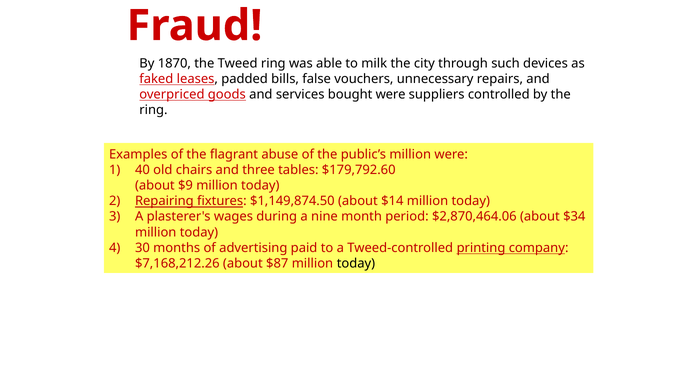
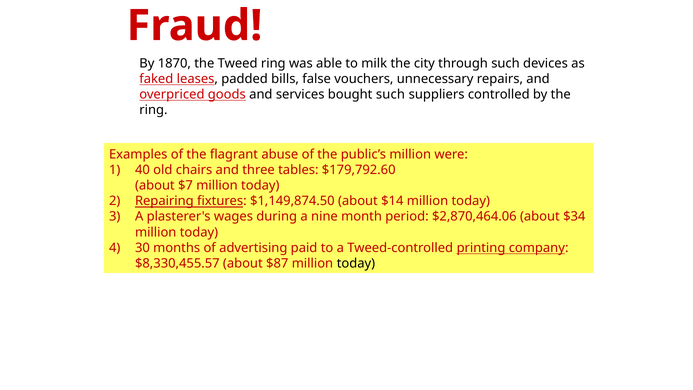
bought were: were -> such (390, 94)
$9: $9 -> $7 (185, 185)
$7,168,212.26: $7,168,212.26 -> $8,330,455.57 (177, 263)
